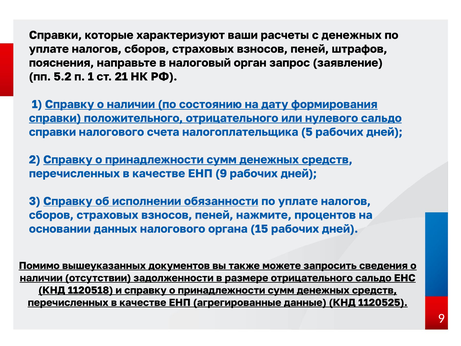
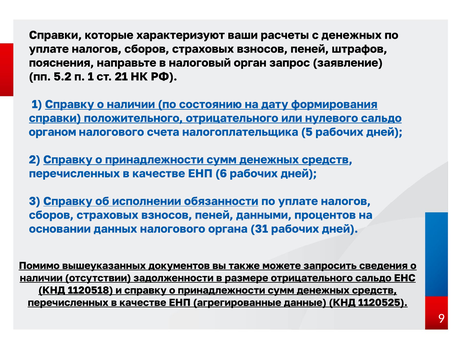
справки: справки -> органом (52, 132)
ЕНП 9: 9 -> 6 (221, 173)
нажмите: нажмите -> данными (264, 215)
15: 15 -> 31 (259, 229)
